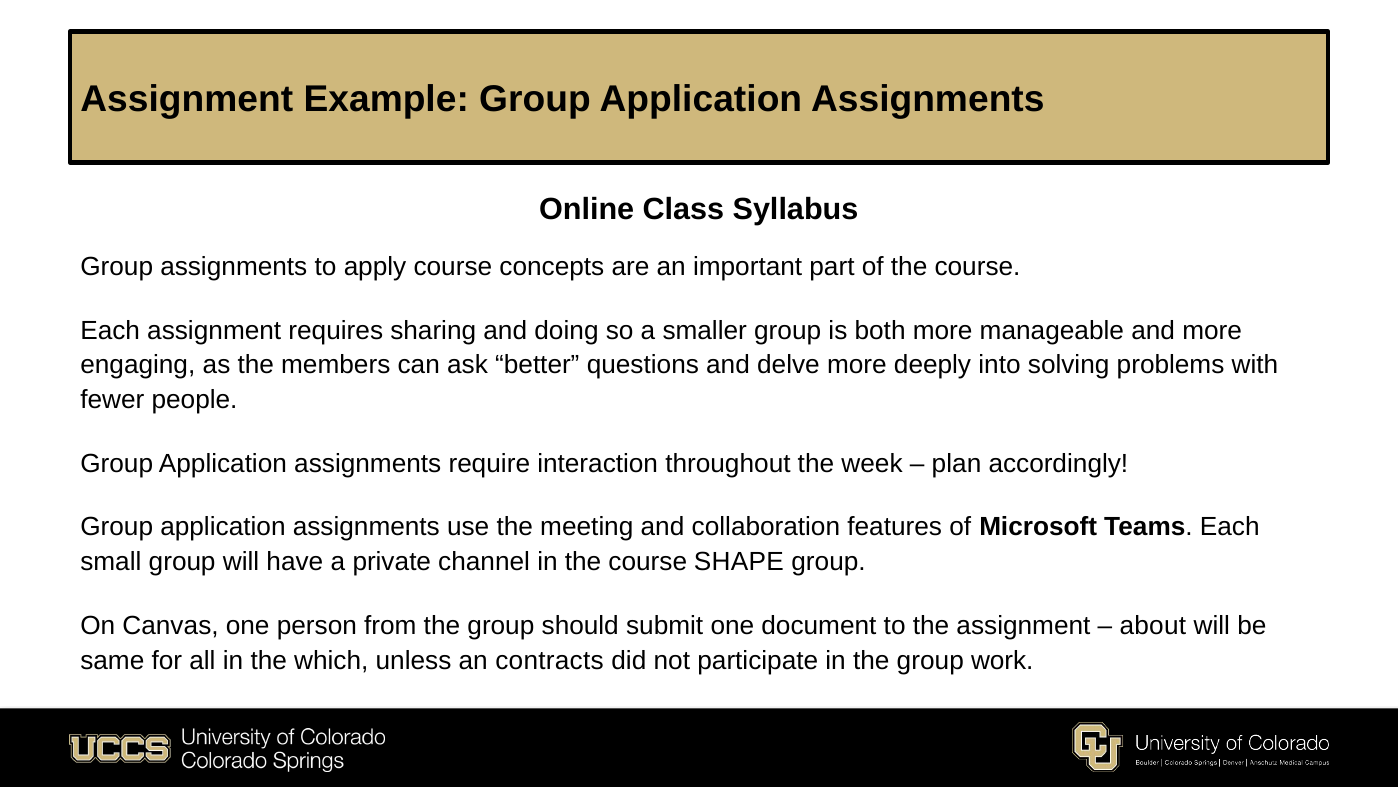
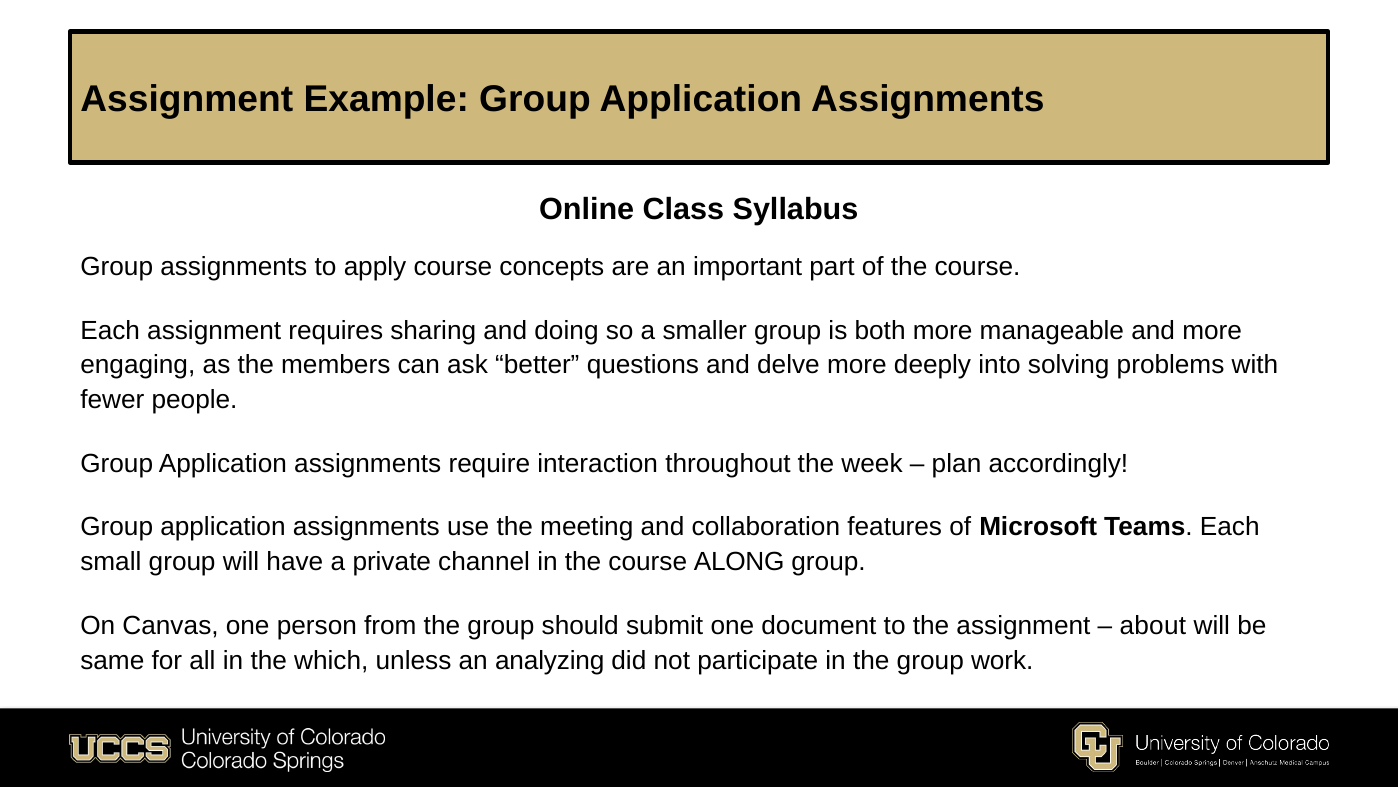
SHAPE: SHAPE -> ALONG (739, 561)
contracts: contracts -> analyzing (550, 660)
